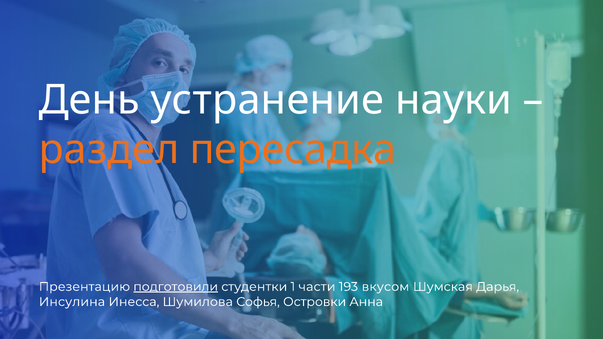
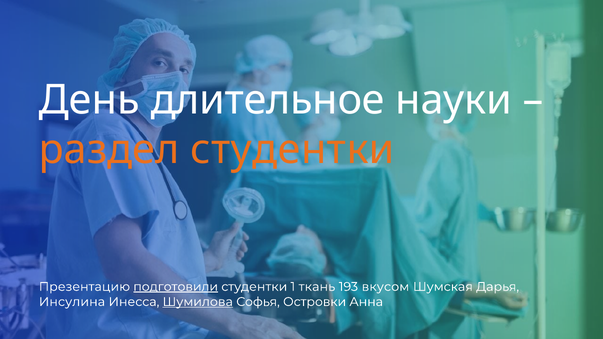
устранение: устранение -> длительное (268, 100)
раздел пересадка: пересадка -> студентки (293, 150)
части: части -> ткань (317, 287)
Шумилова underline: none -> present (198, 302)
